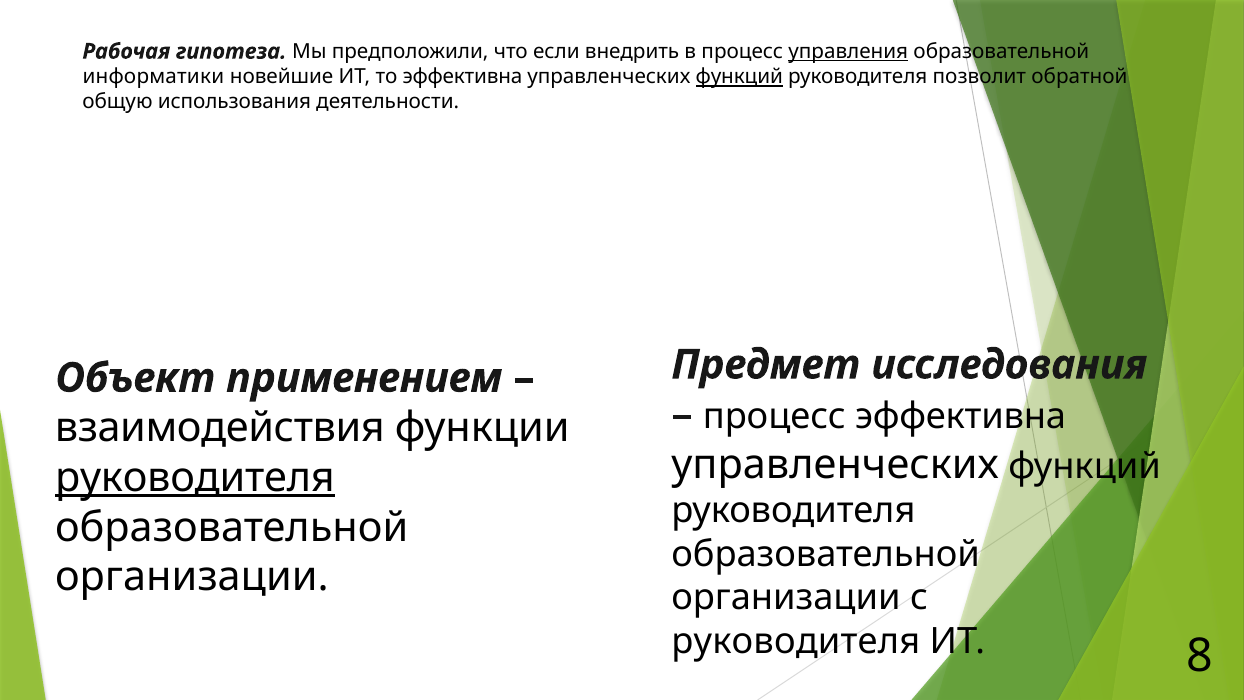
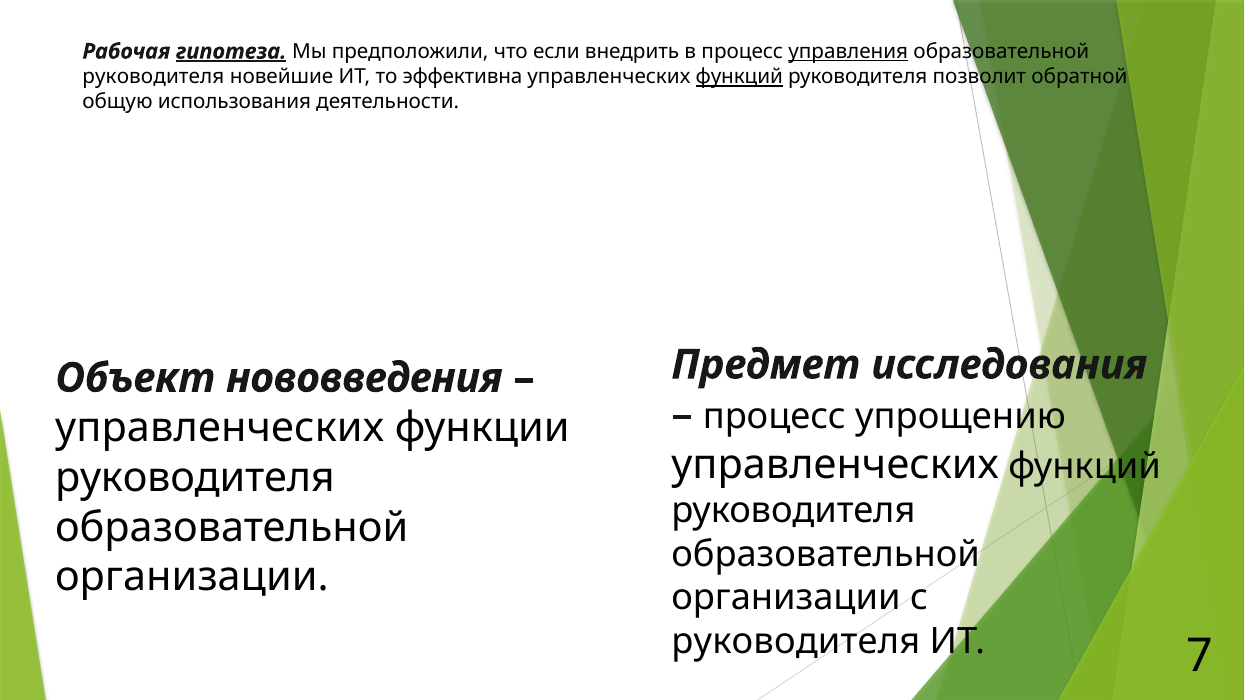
гипотеза underline: none -> present (231, 51)
информатики: информатики -> руководителя (153, 77)
применением: применением -> нововведения (364, 378)
процесс эффективна: эффективна -> упрощению (960, 416)
взаимодействия: взаимодействия -> управленческих (220, 428)
руководителя underline: present -> none (195, 477)
8: 8 -> 7 (1199, 656)
